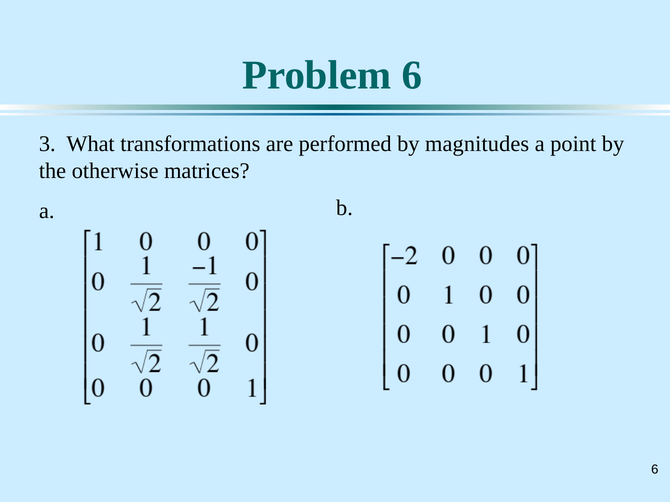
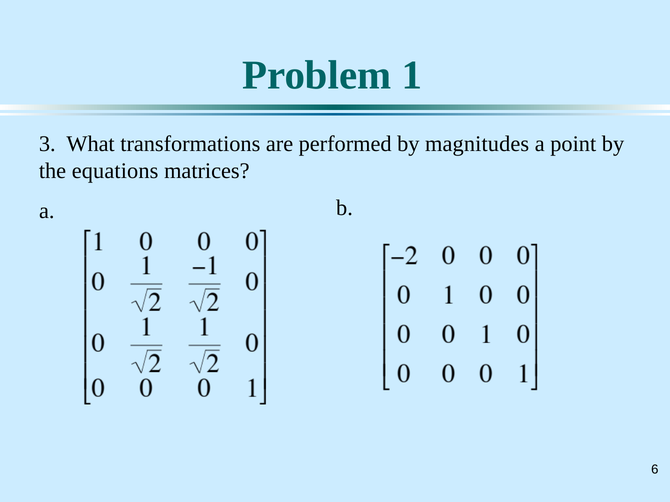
Problem 6: 6 -> 1 (412, 76)
otherwise: otherwise -> equations (115, 171)
